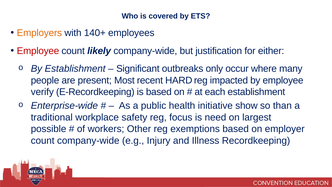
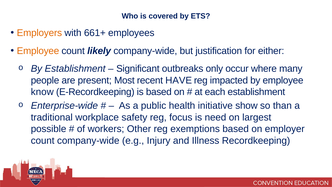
140+: 140+ -> 661+ (95, 33)
Employee colour: red -> orange (38, 51)
HARD: HARD -> HAVE (179, 80)
verify: verify -> know (42, 92)
